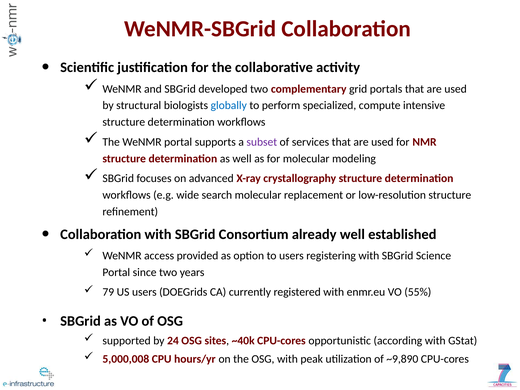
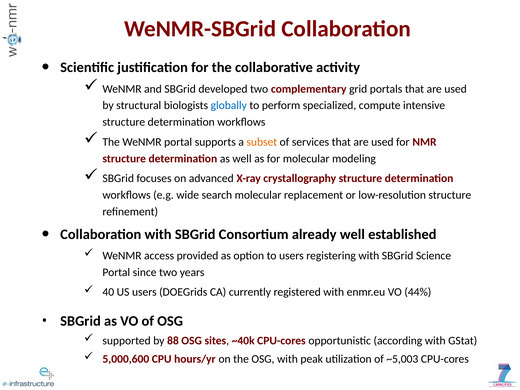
subset colour: purple -> orange (262, 142)
79: 79 -> 40 (108, 292)
55%: 55% -> 44% (418, 292)
24: 24 -> 88 (173, 341)
5,000,008: 5,000,008 -> 5,000,600 (126, 359)
~9,890: ~9,890 -> ~5,003 (402, 359)
